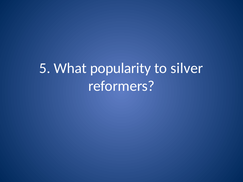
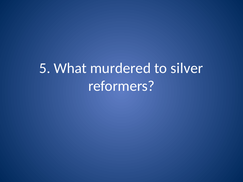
popularity: popularity -> murdered (120, 68)
